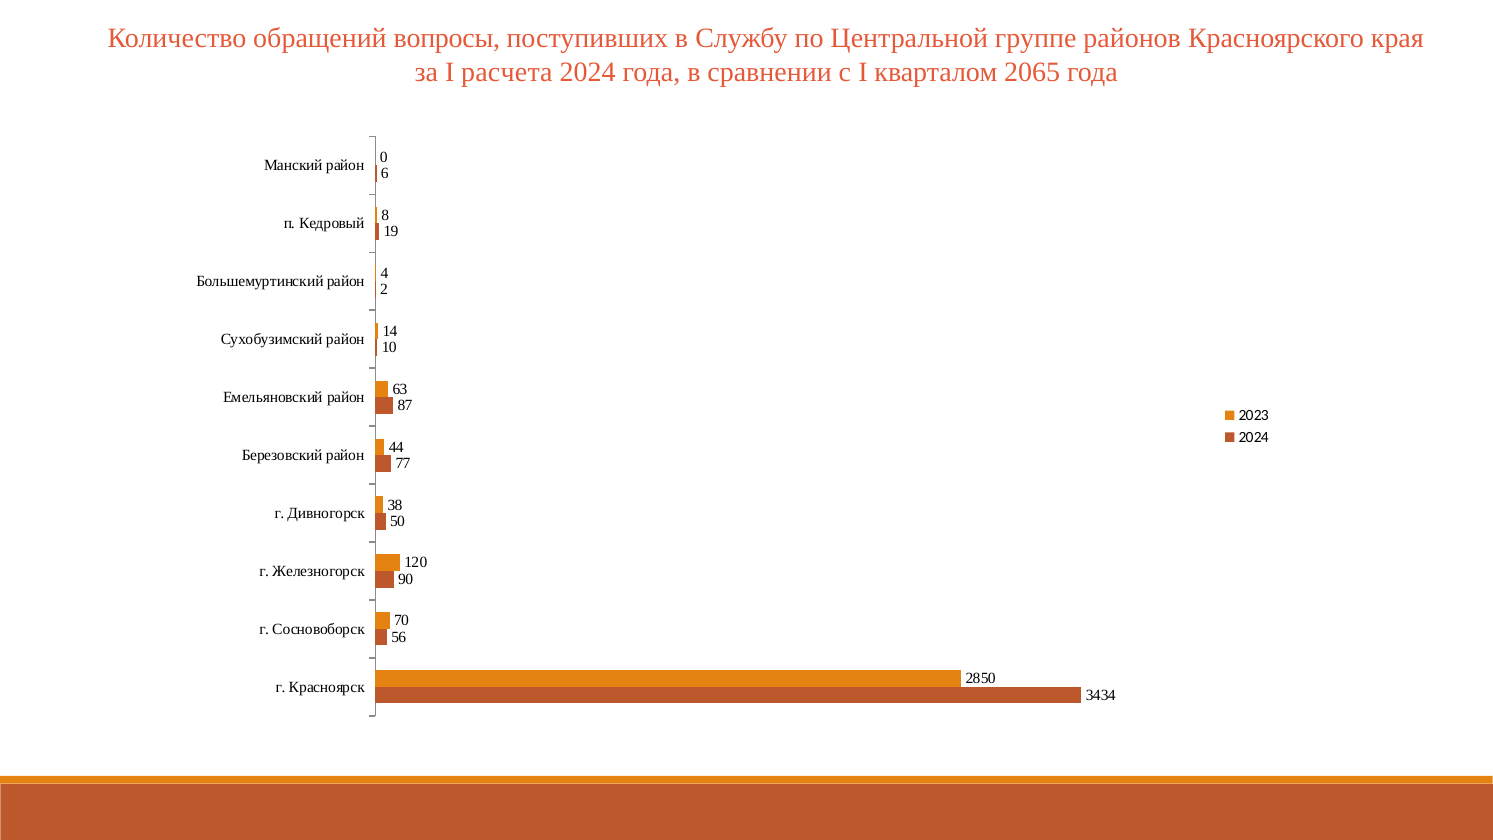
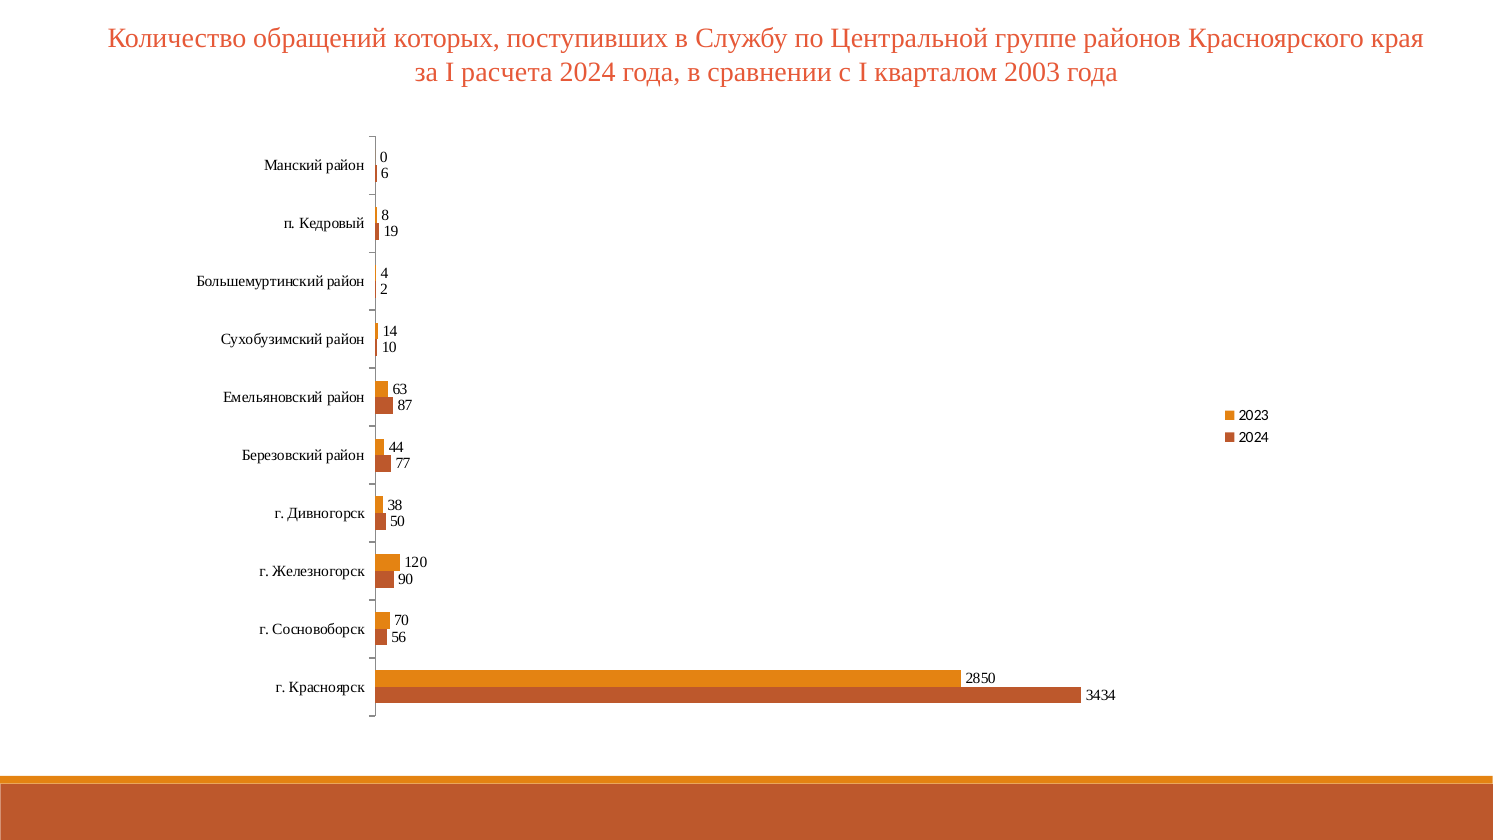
вопросы: вопросы -> которых (447, 38)
2065: 2065 -> 2003 (1032, 72)
